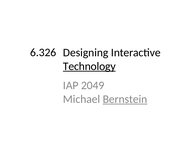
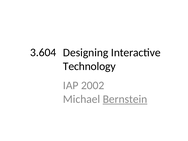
6.326: 6.326 -> 3.604 (43, 52)
Technology underline: present -> none (89, 66)
2049: 2049 -> 2002 (93, 85)
